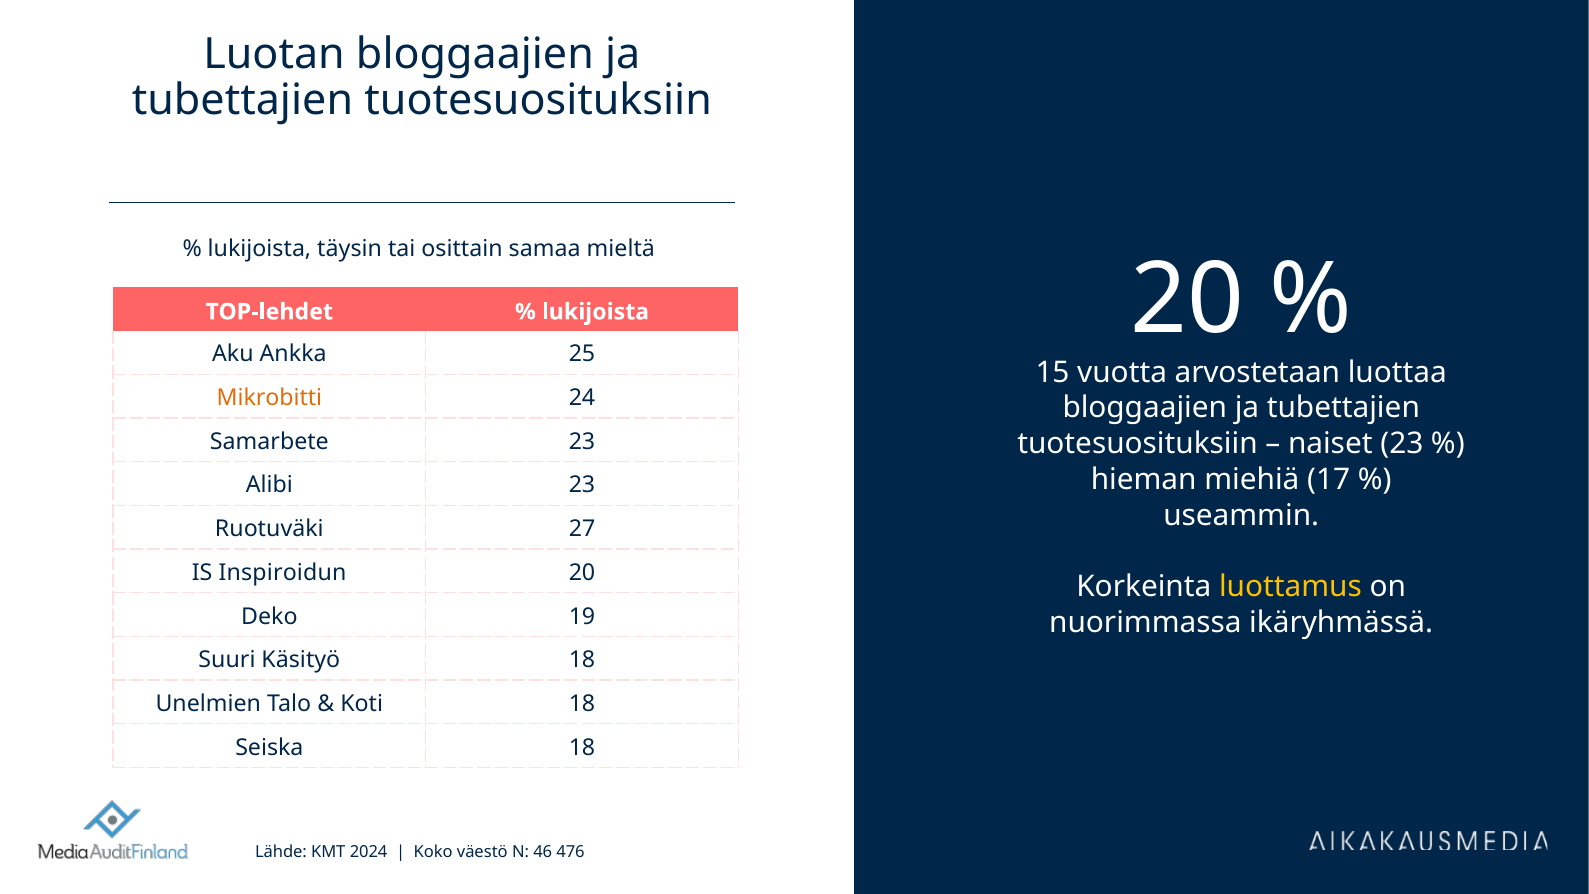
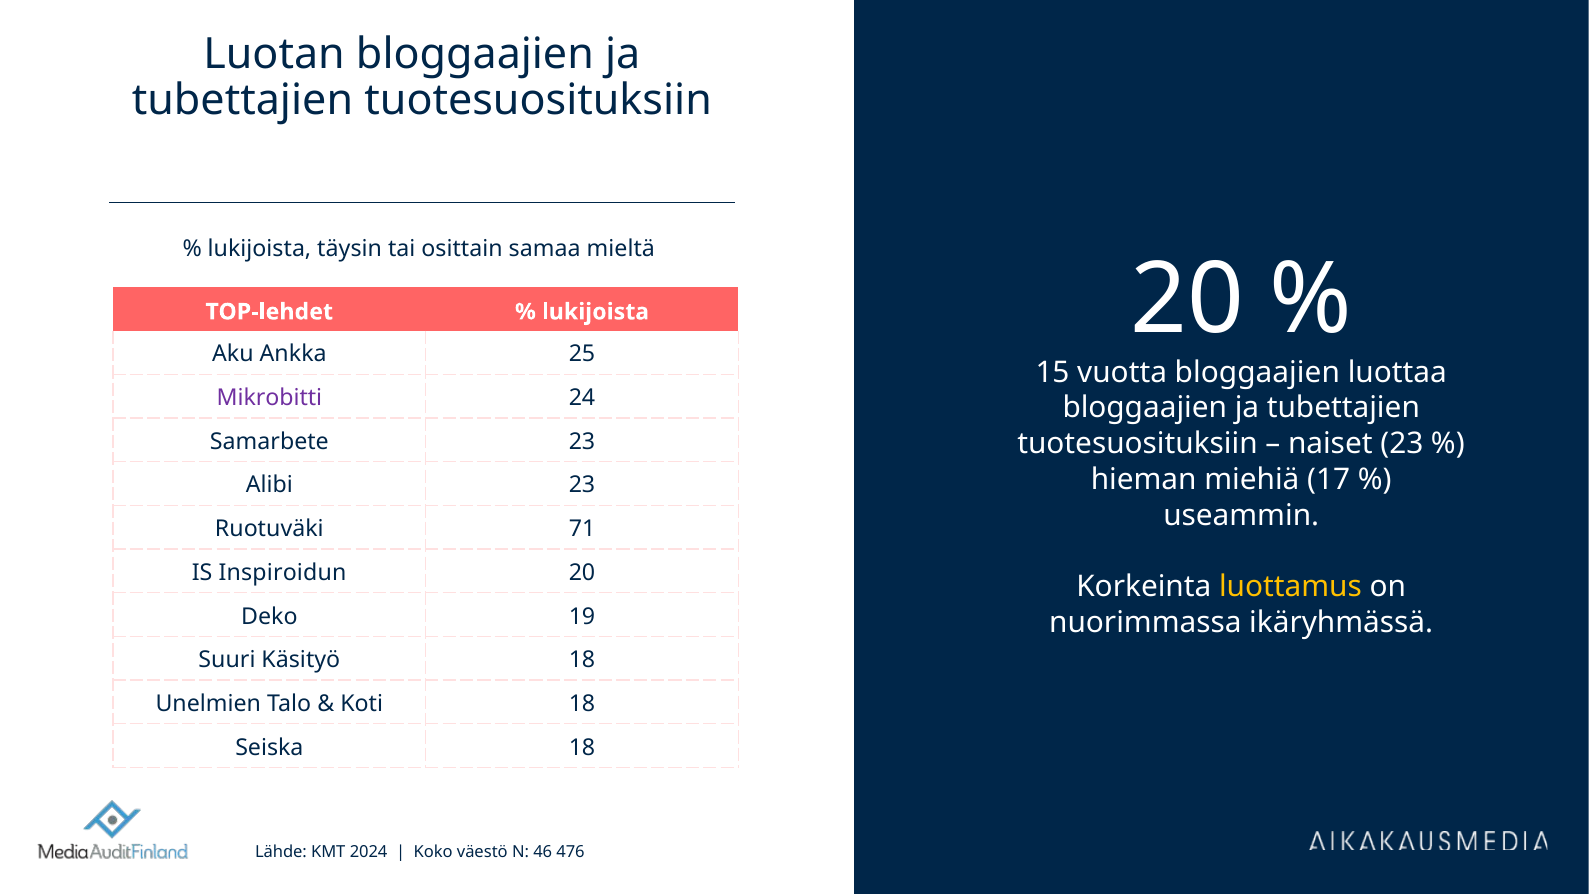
vuotta arvostetaan: arvostetaan -> bloggaajien (1257, 372)
Mikrobitti colour: orange -> purple (269, 398)
27: 27 -> 71 (582, 529)
